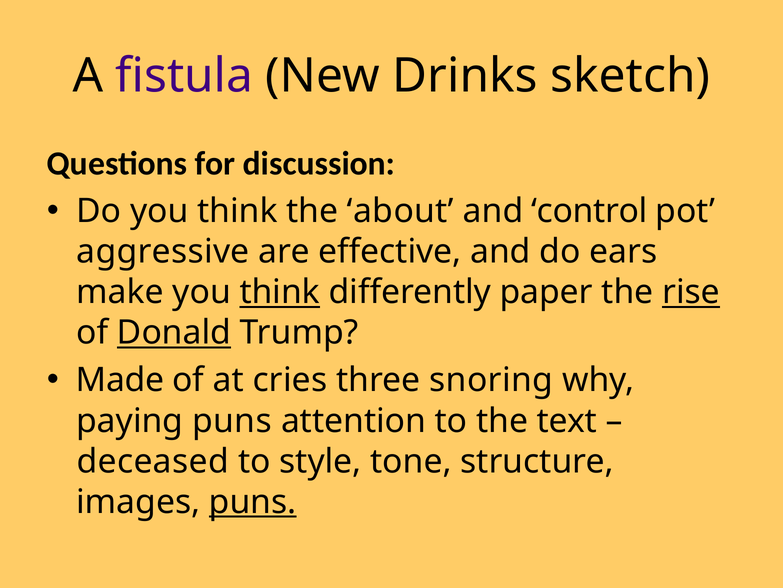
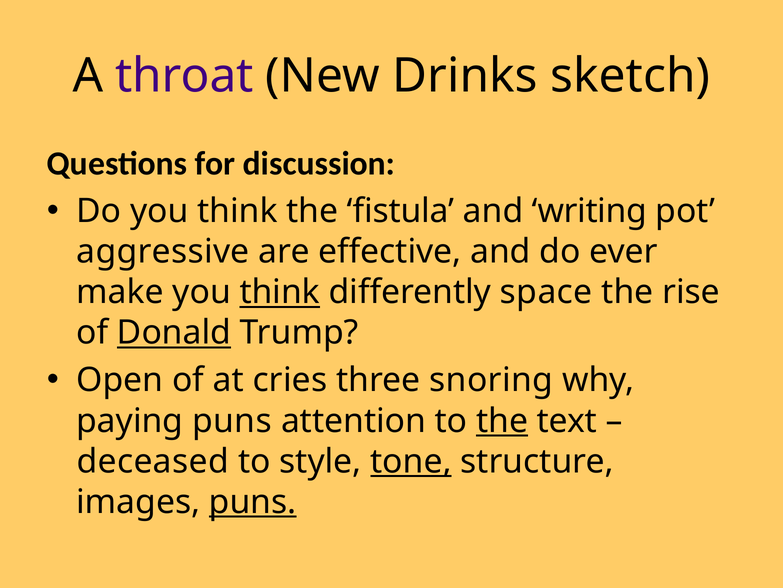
fistula: fistula -> throat (184, 76)
about: about -> fistula (401, 211)
control: control -> writing (590, 211)
ears: ears -> ever (623, 251)
paper: paper -> space (546, 292)
rise underline: present -> none (691, 292)
Made: Made -> Open (120, 380)
the underline: none -> present (502, 420)
tone underline: none -> present (411, 461)
